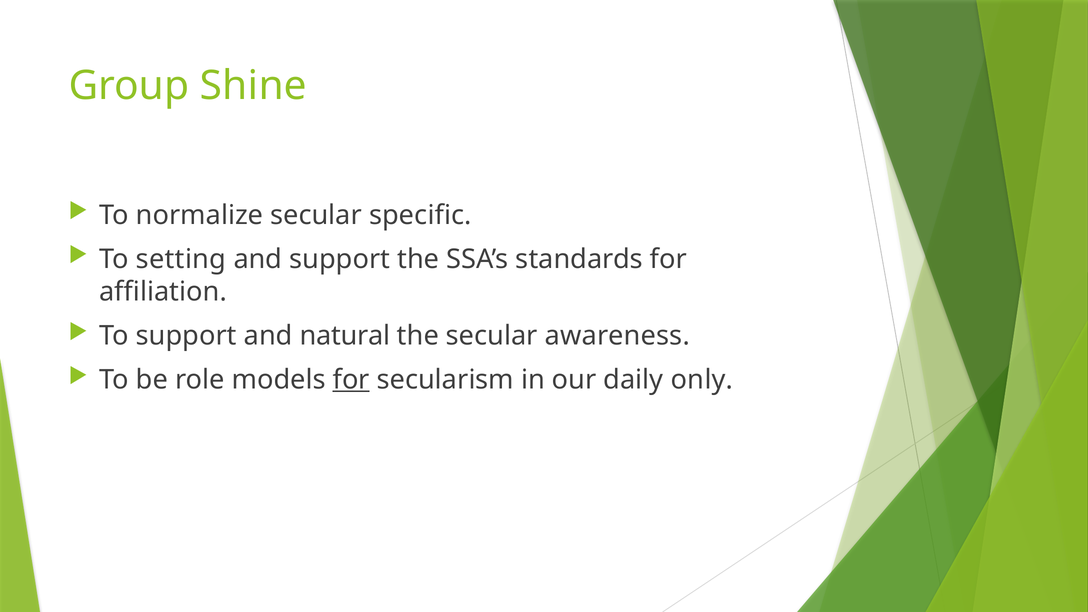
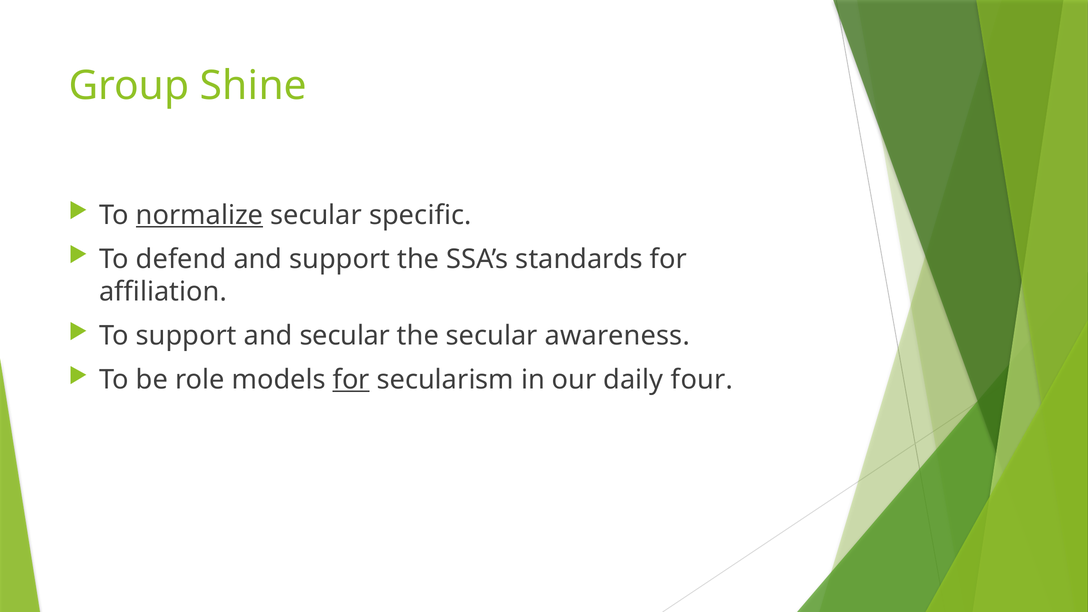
normalize underline: none -> present (200, 215)
setting: setting -> defend (181, 259)
and natural: natural -> secular (345, 336)
only: only -> four (702, 380)
